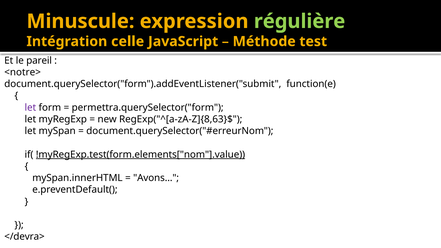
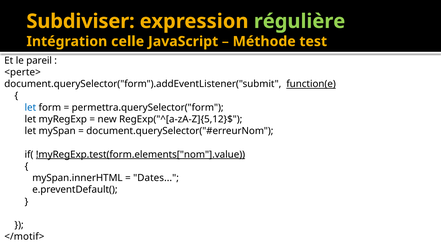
Minuscule: Minuscule -> Subdiviser (81, 21)
<notre>: <notre> -> <perte> (23, 72)
function(e underline: none -> present (311, 84)
let colour: purple -> blue (30, 108)
RegExp("^[a-zA-Z]{8,63}$: RegExp("^[a-zA-Z]{8,63}$ -> RegExp("^[a-zA-Z]{5,12}$ (181, 119)
Avons: Avons -> Dates (156, 178)
</devra>: </devra> -> </motif> (24, 237)
